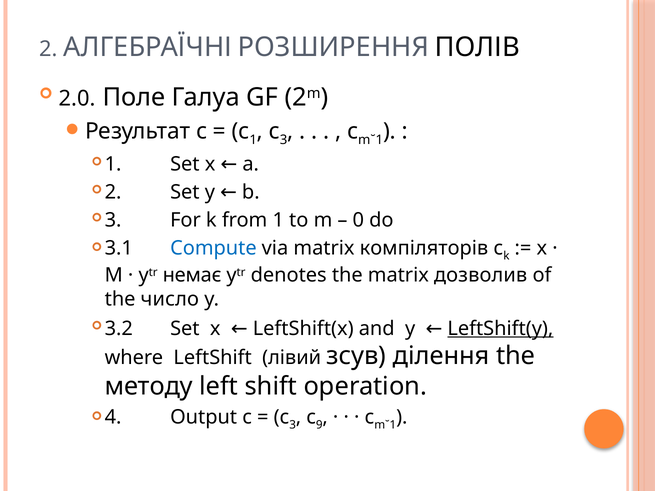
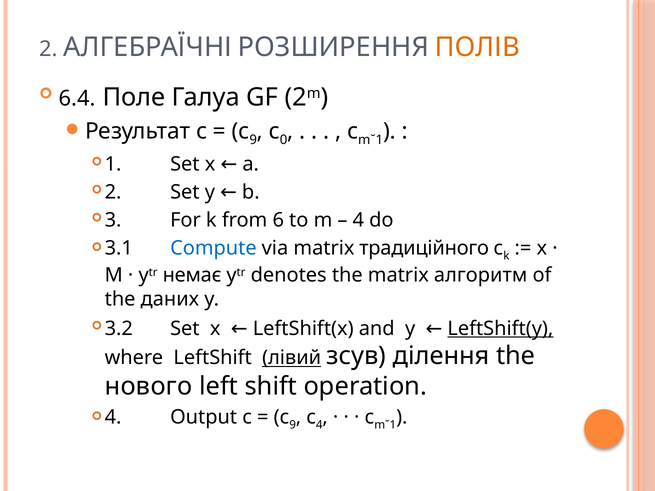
ПОЛІВ colour: black -> orange (477, 47)
2.0: 2.0 -> 6.4 (77, 99)
1: 1 -> 9 (253, 140)
3: 3 -> 0 (284, 140)
from 1: 1 -> 6 (278, 220)
0: 0 -> 4 (358, 220)
компіляторів: компіляторів -> традицiйного (424, 248)
дозволив: дозволив -> алгоритм (481, 276)
число: число -> даних (170, 300)
лiвий underline: none -> present (292, 358)
методу: методу -> нового (149, 387)
3: 3 -> 9 (293, 425)
c 9: 9 -> 4 (319, 425)
